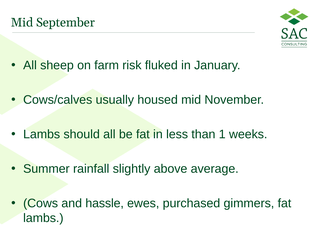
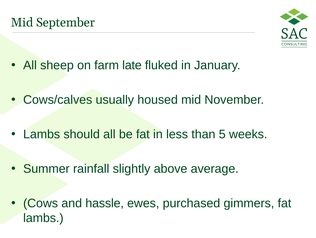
risk: risk -> late (132, 65)
1: 1 -> 5 (222, 134)
